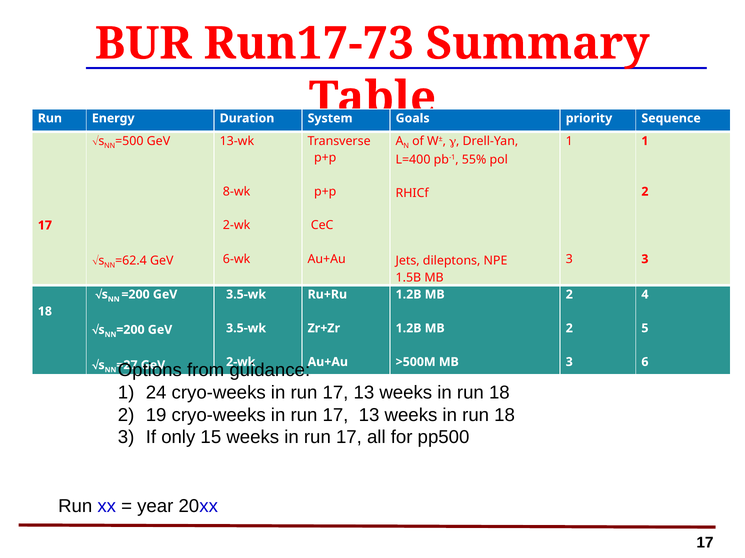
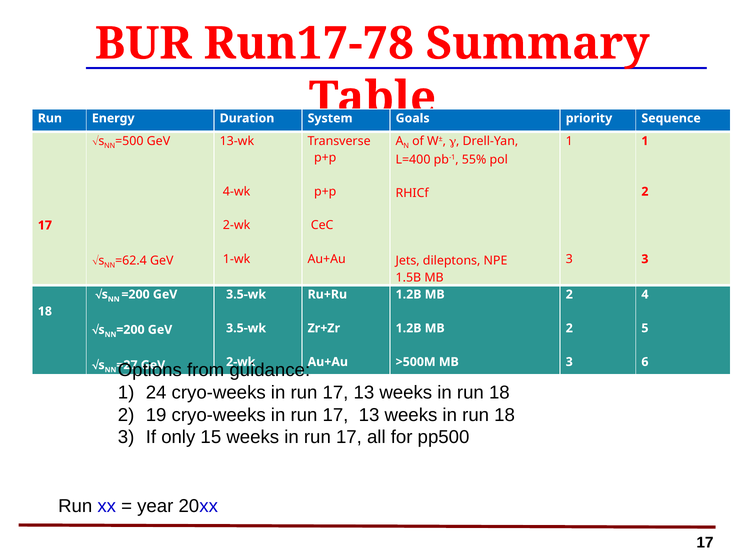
Run17-73: Run17-73 -> Run17-78 (309, 44)
8-wk: 8-wk -> 4-wk (237, 192)
6-wk: 6-wk -> 1-wk (237, 259)
